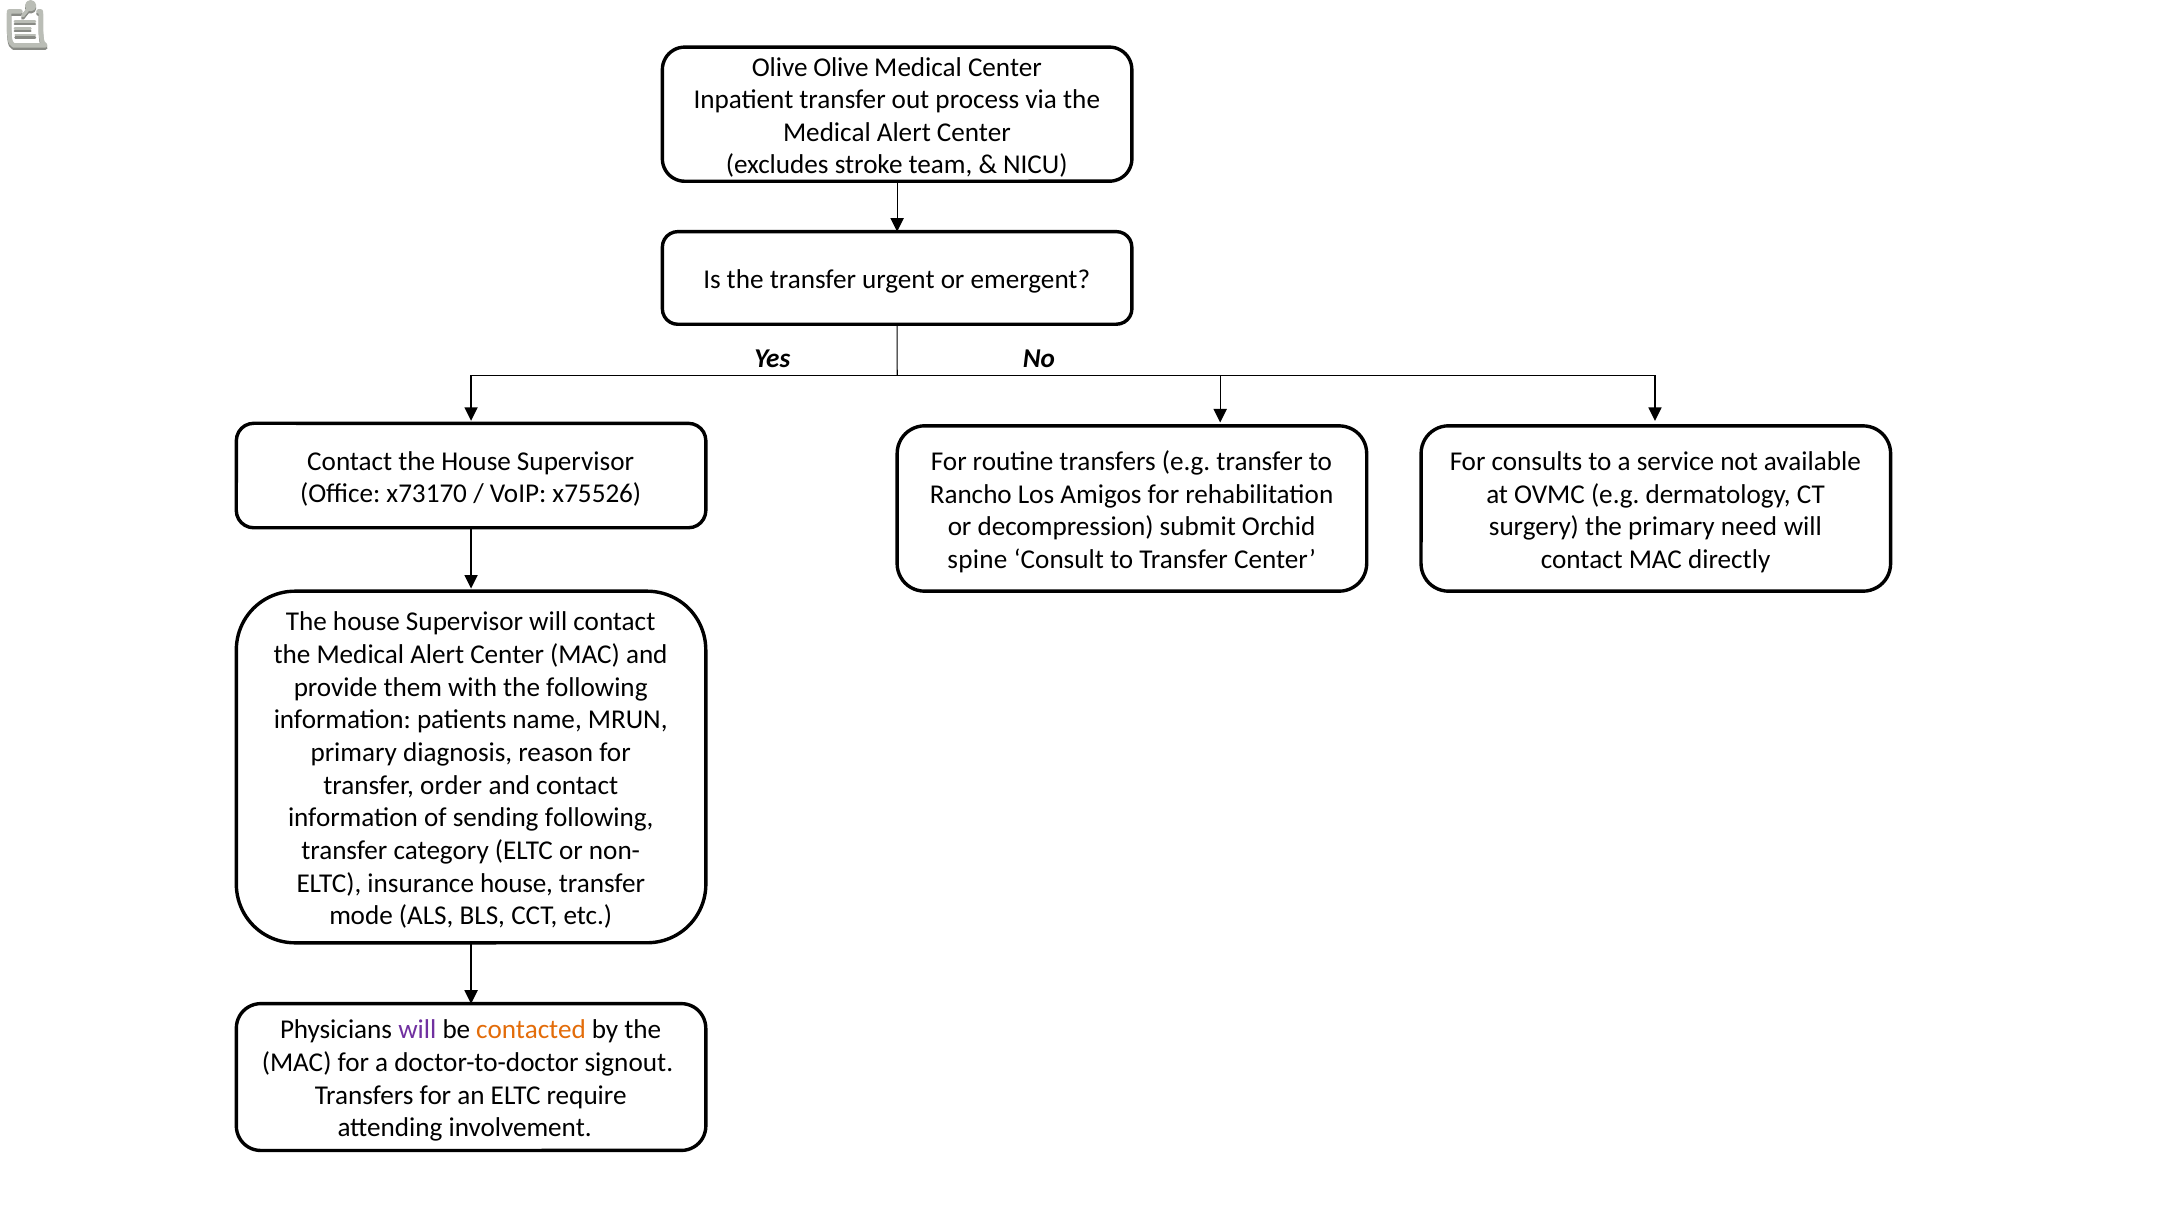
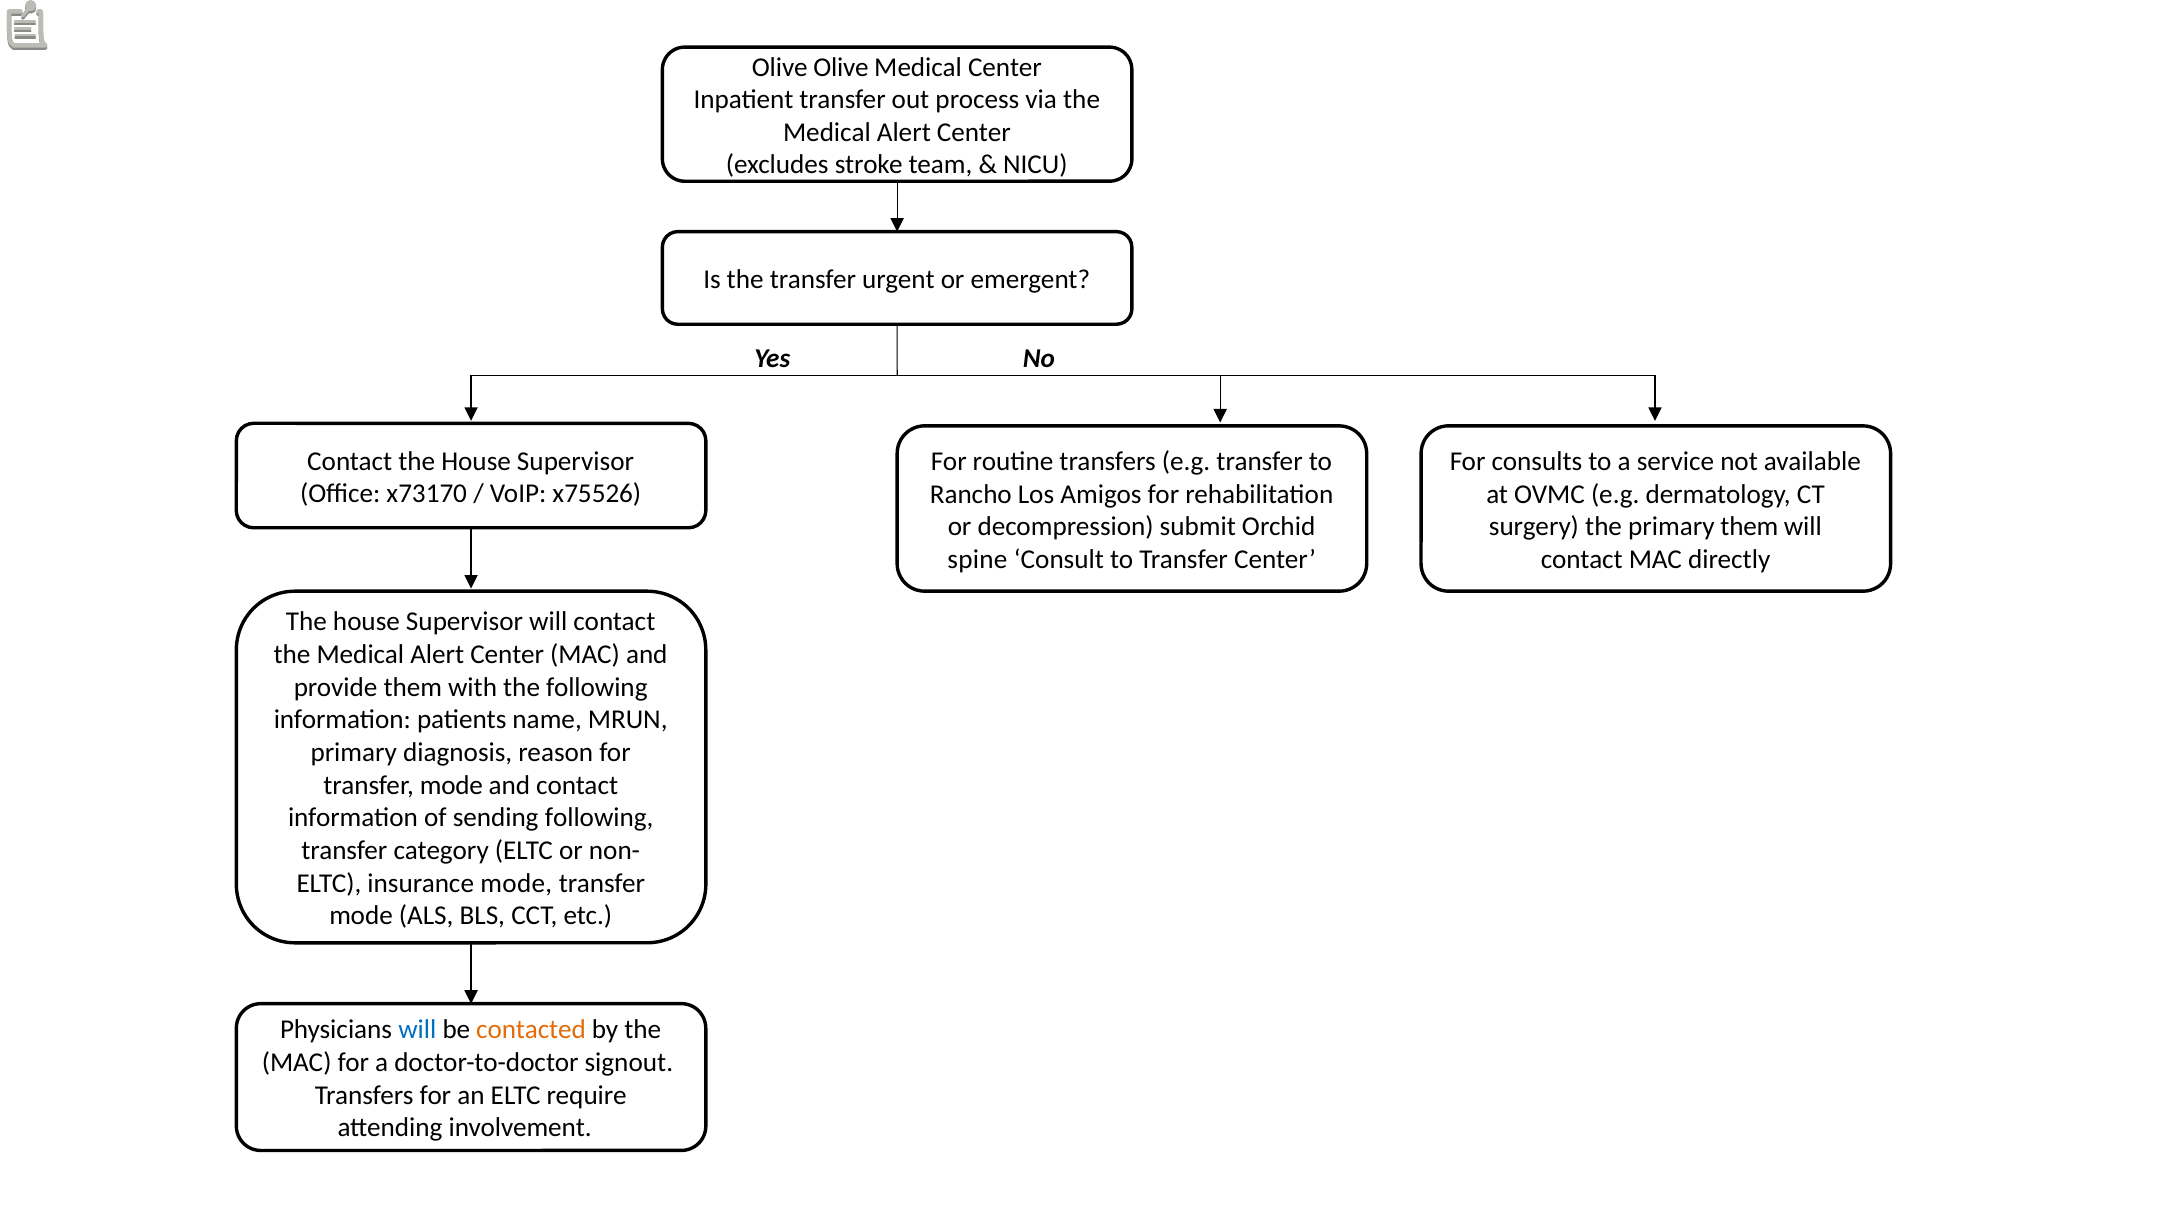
primary need: need -> them (1749, 526)
order: order -> mode (451, 785)
insurance house: house -> mode (516, 883)
will colour: purple -> blue (417, 1029)
